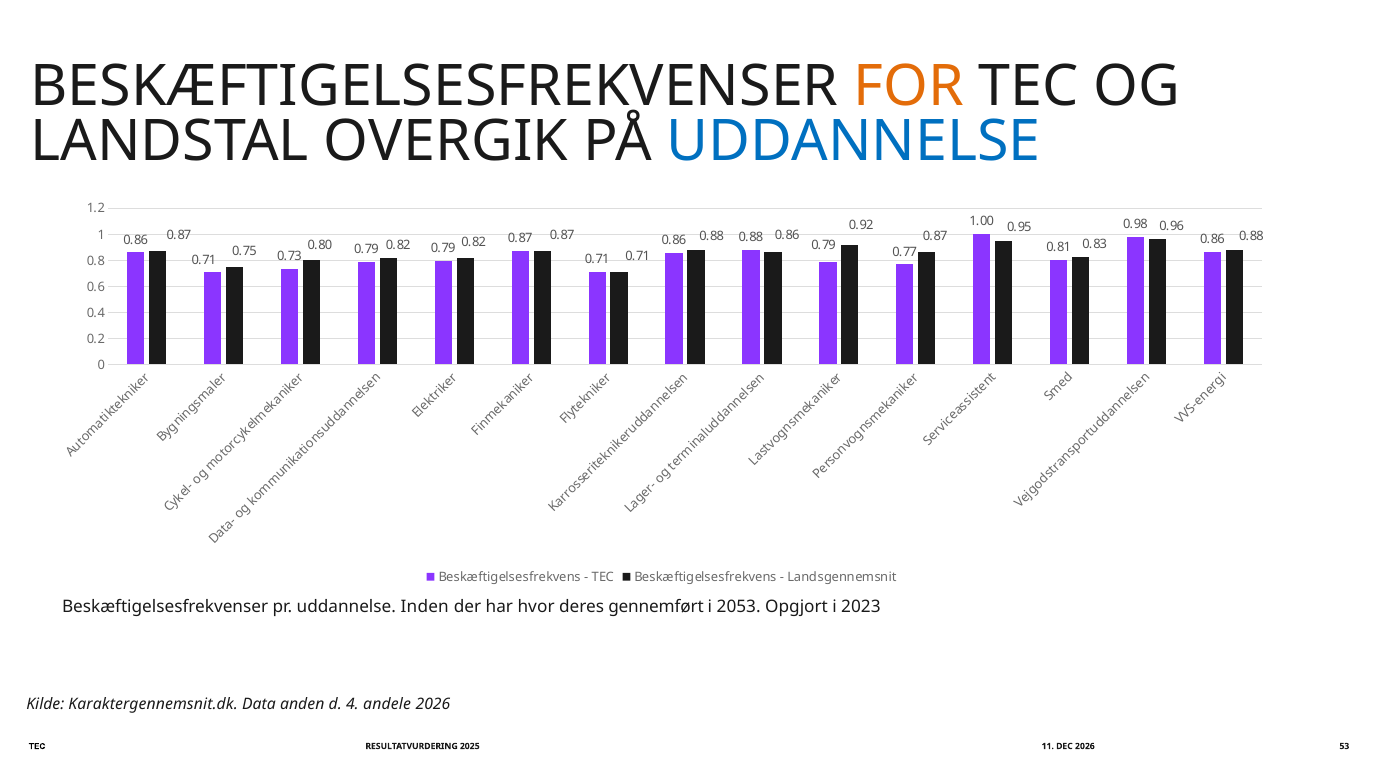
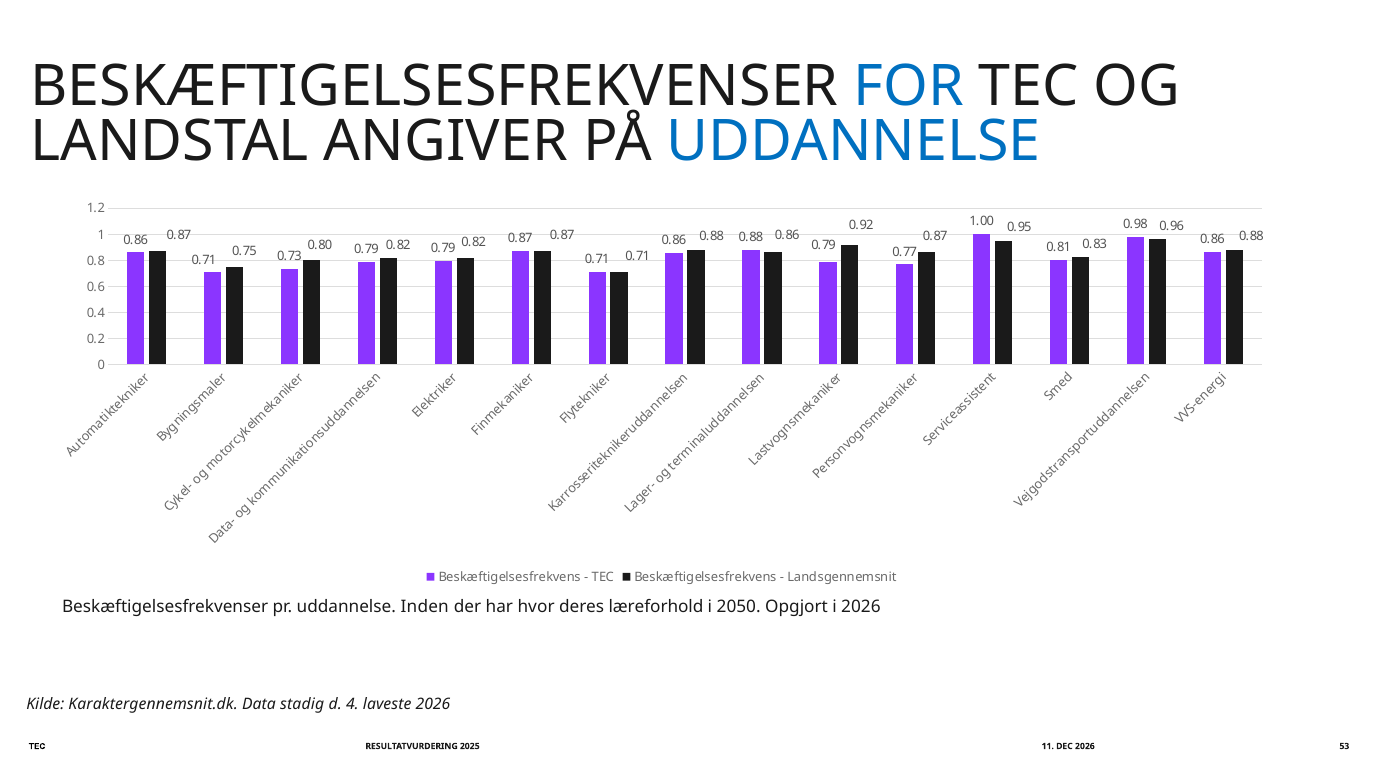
FOR colour: orange -> blue (909, 86)
OVERGIK: OVERGIK -> ANGIVER (446, 141)
gennemført: gennemført -> læreforhold (656, 607)
2053: 2053 -> 2050 (739, 607)
i 2023: 2023 -> 2026 (861, 607)
anden: anden -> stadig (302, 704)
andele: andele -> laveste (387, 704)
